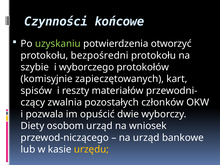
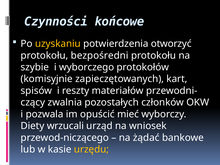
uzyskaniu colour: light green -> yellow (58, 44)
dwie: dwie -> mieć (128, 114)
osobom: osobom -> wrzucali (65, 126)
na urząd: urząd -> żądać (146, 138)
